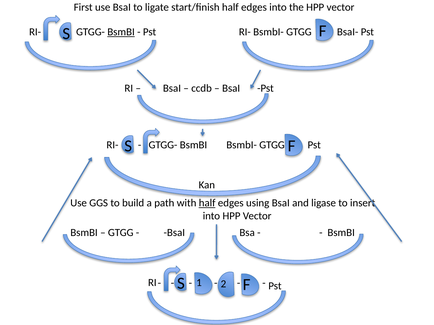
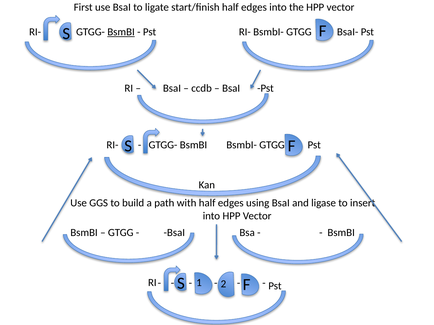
half underline: present -> none (207, 203)
